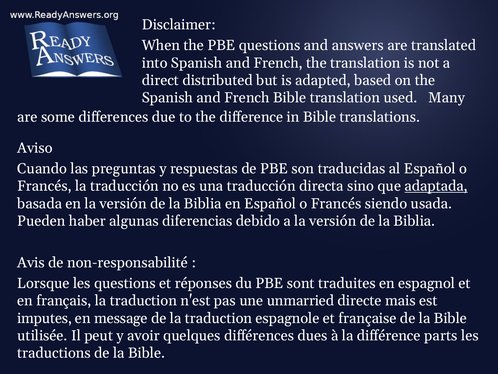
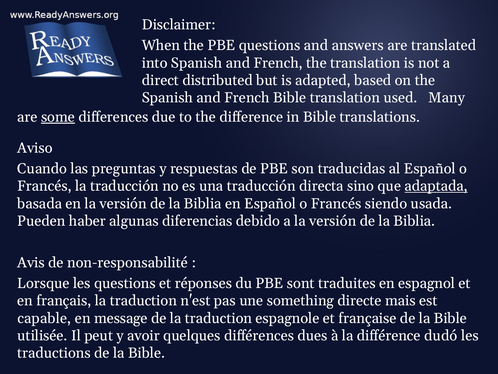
some underline: none -> present (58, 117)
unmarried: unmarried -> something (300, 300)
imputes: imputes -> capable (44, 318)
parts: parts -> dudó (441, 335)
